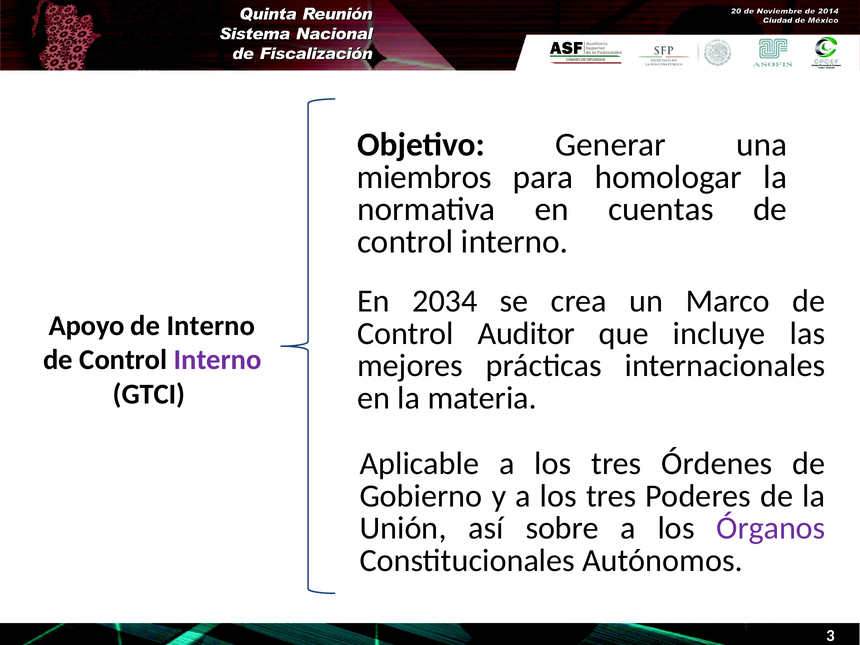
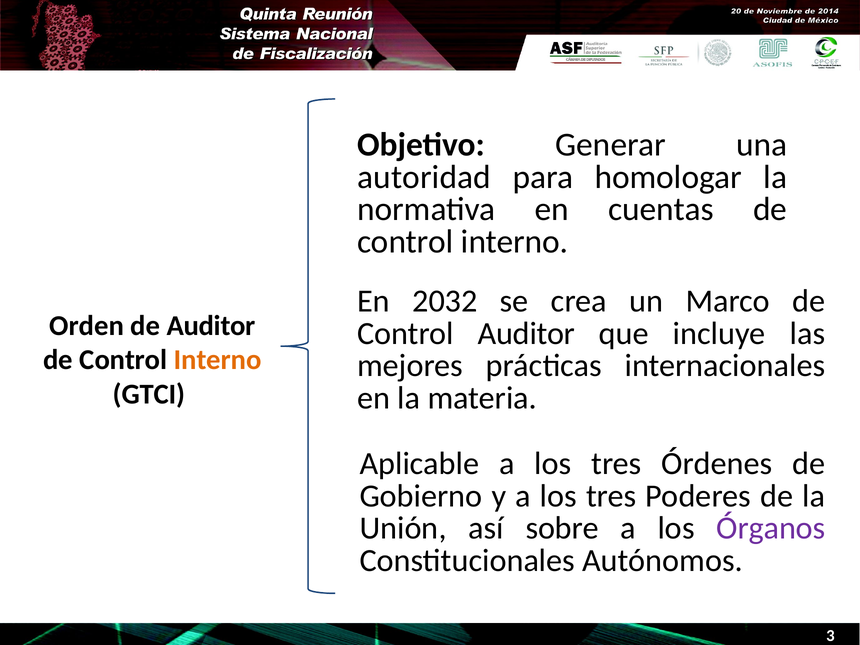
miembros: miembros -> autoridad (424, 177)
2034: 2034 -> 2032 (445, 301)
Apoyo: Apoyo -> Orden (87, 326)
de Interno: Interno -> Auditor (211, 326)
Interno colour: purple -> orange (218, 360)
